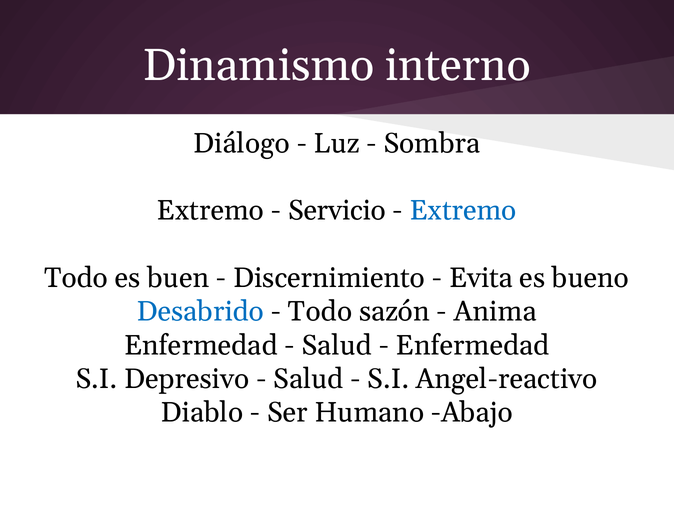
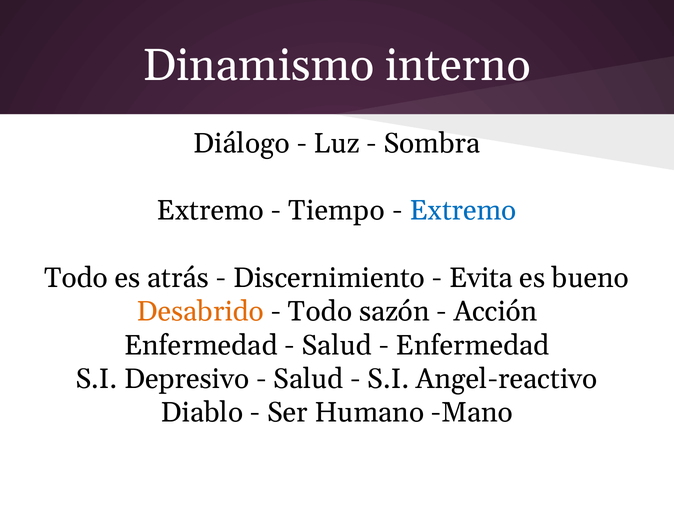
Servicio: Servicio -> Tiempo (337, 211)
buen: buen -> atrás (178, 278)
Desabrido colour: blue -> orange (200, 312)
Anima: Anima -> Acción (495, 312)
Abajo: Abajo -> Mano (472, 413)
